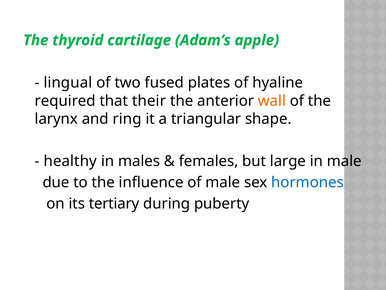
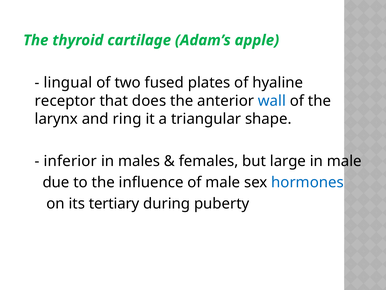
required: required -> receptor (65, 101)
their: their -> does (149, 101)
wall colour: orange -> blue (272, 101)
healthy: healthy -> inferior (70, 161)
